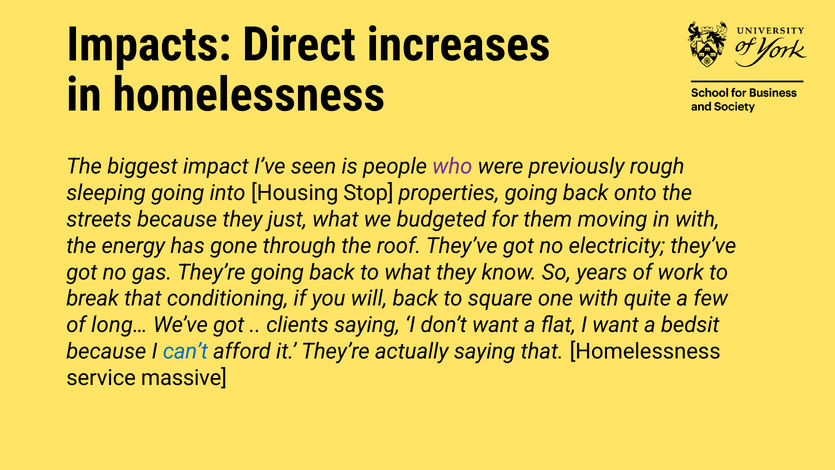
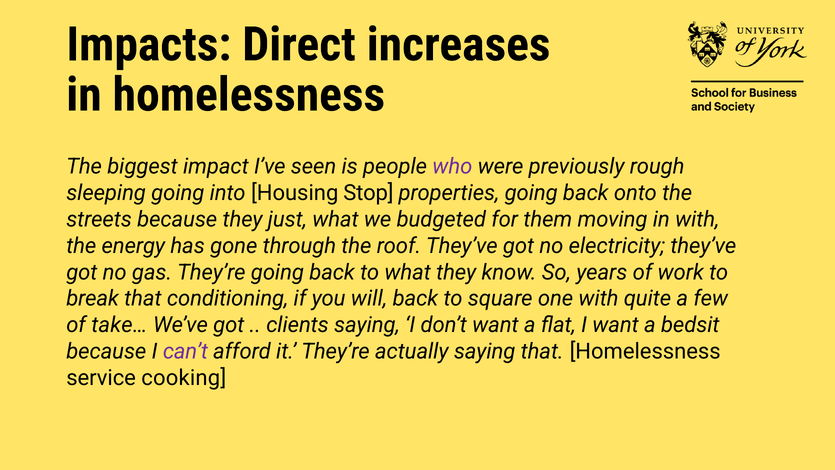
long…: long… -> take… (119, 325)
can’t colour: blue -> purple (185, 351)
massive: massive -> cooking (184, 378)
